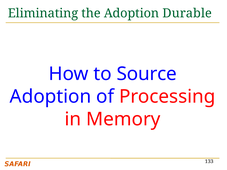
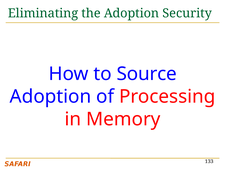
Durable: Durable -> Security (187, 13)
